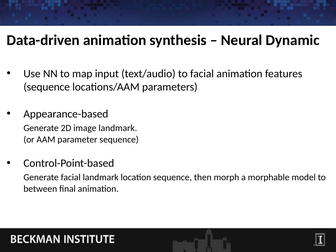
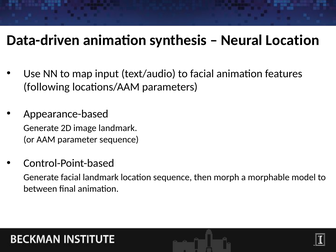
Neural Dynamic: Dynamic -> Location (293, 40)
sequence: sequence -> following (47, 87)
